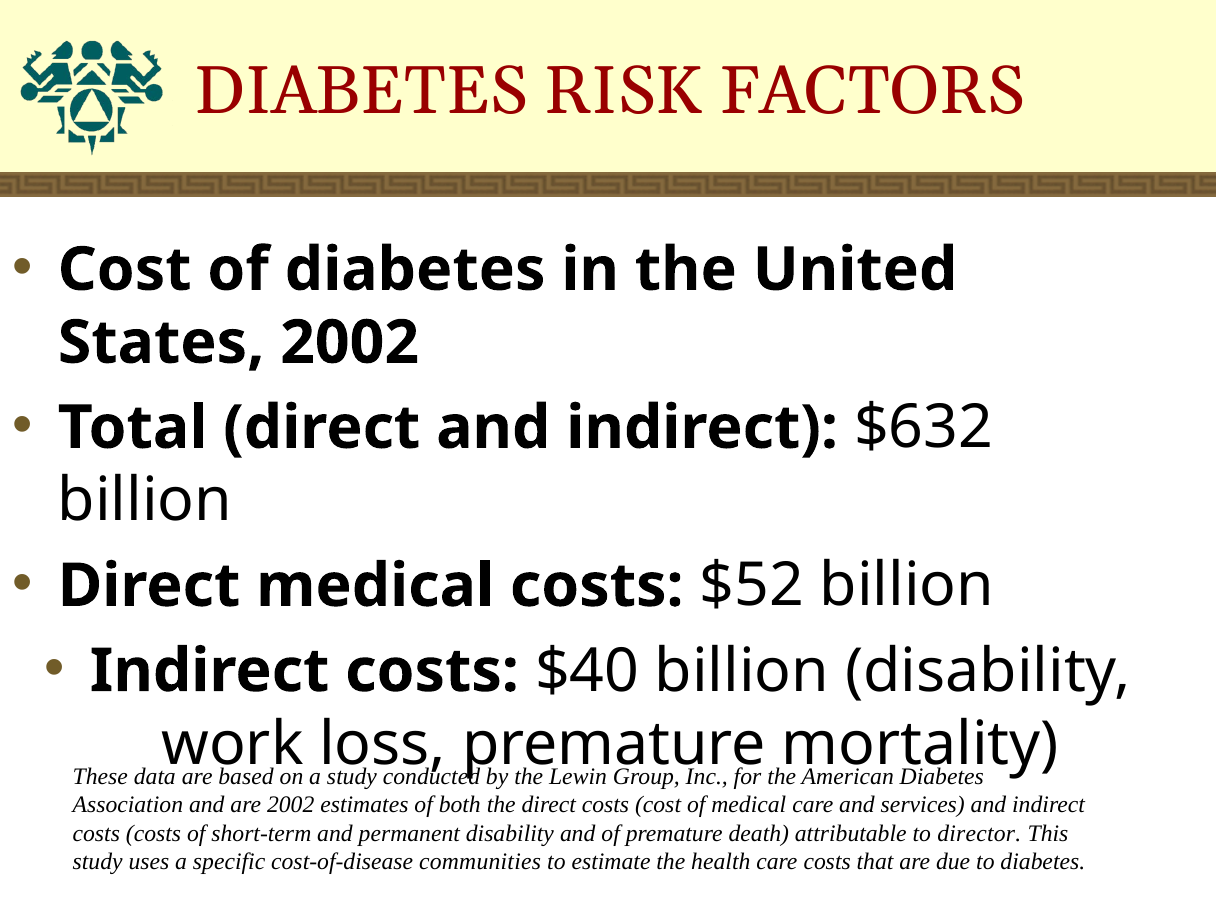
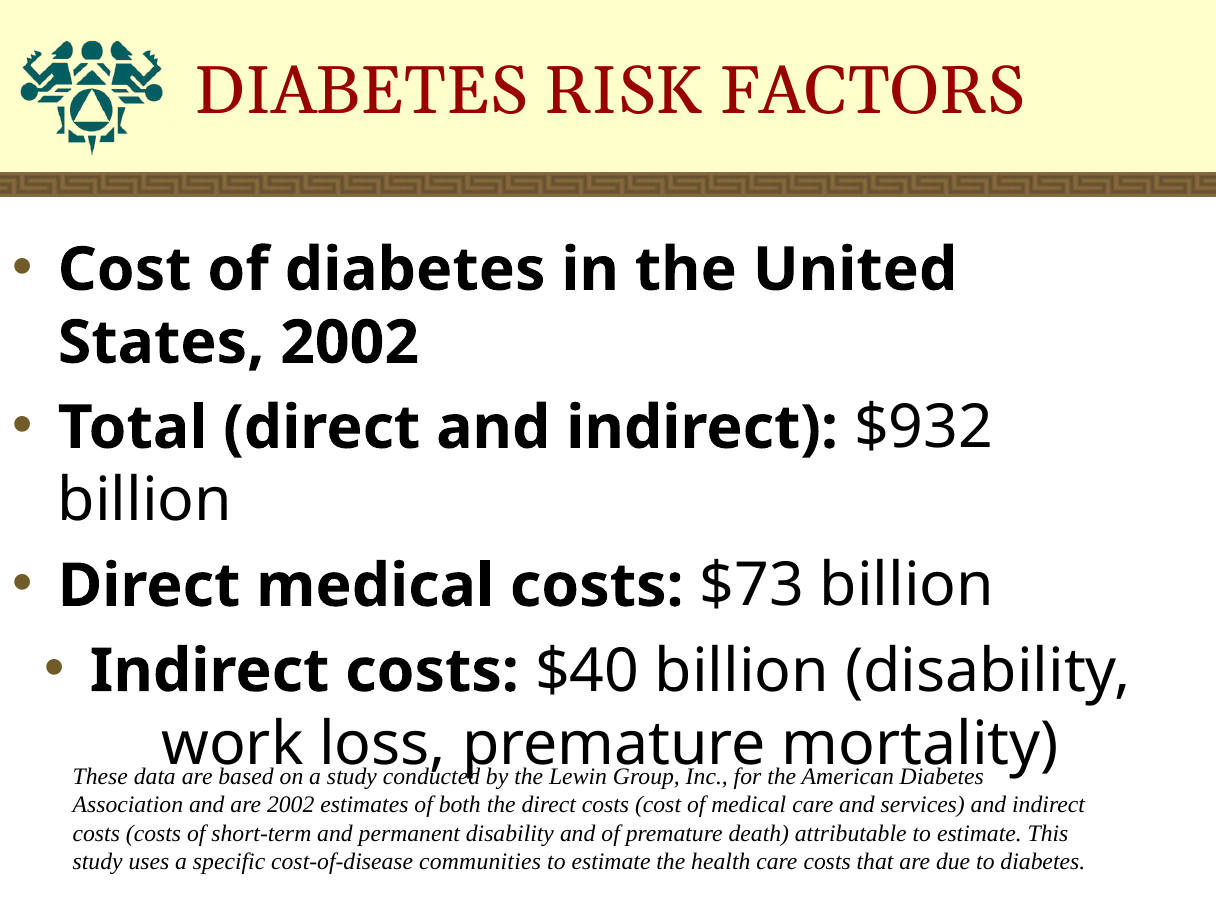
$632: $632 -> $932 (924, 428)
$52: $52 -> $73 (752, 586)
attributable to director: director -> estimate (979, 833)
